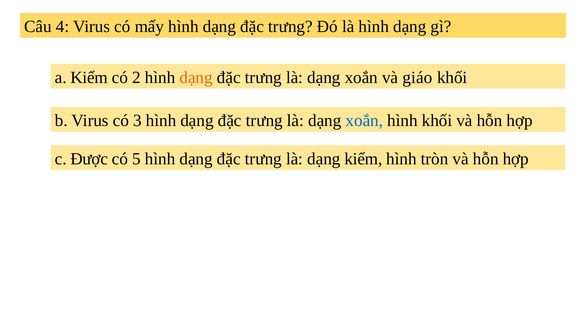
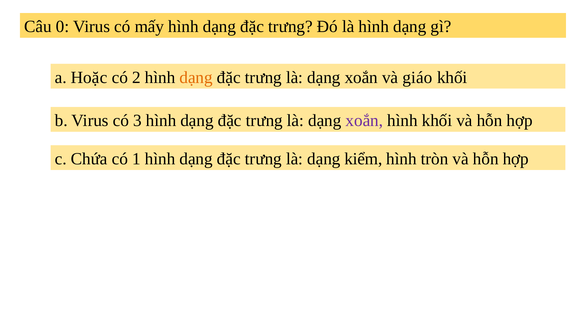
4: 4 -> 0 (63, 27)
a Kiểm: Kiểm -> Hoặc (89, 78)
xoắn colour: blue -> purple (364, 121)
Được: Được -> Chứa (89, 159)
5: 5 -> 1 (136, 159)
